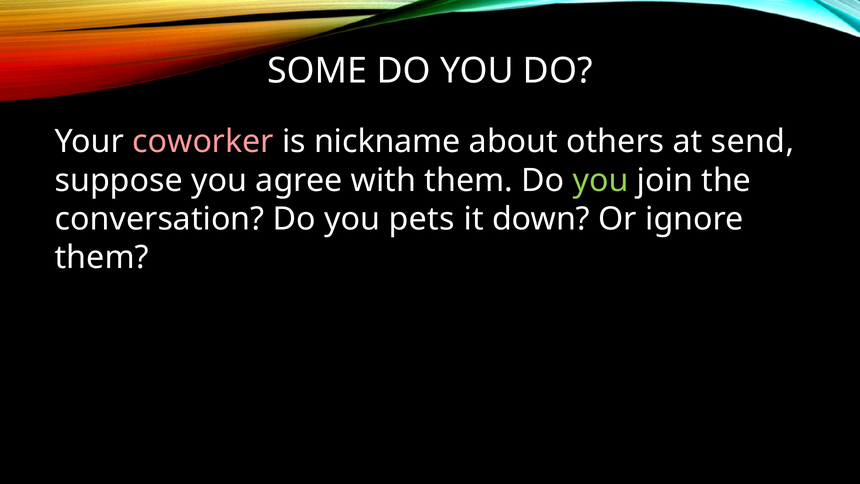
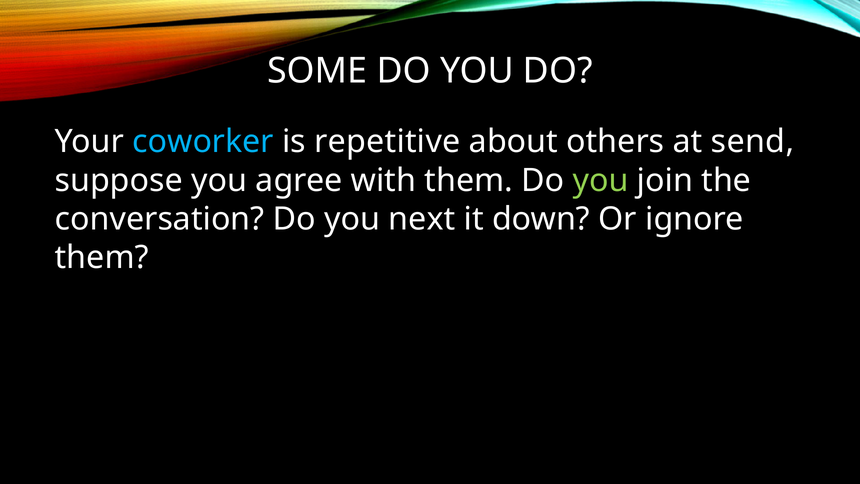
coworker colour: pink -> light blue (203, 142)
nickname: nickname -> repetitive (387, 142)
pets: pets -> next (422, 219)
